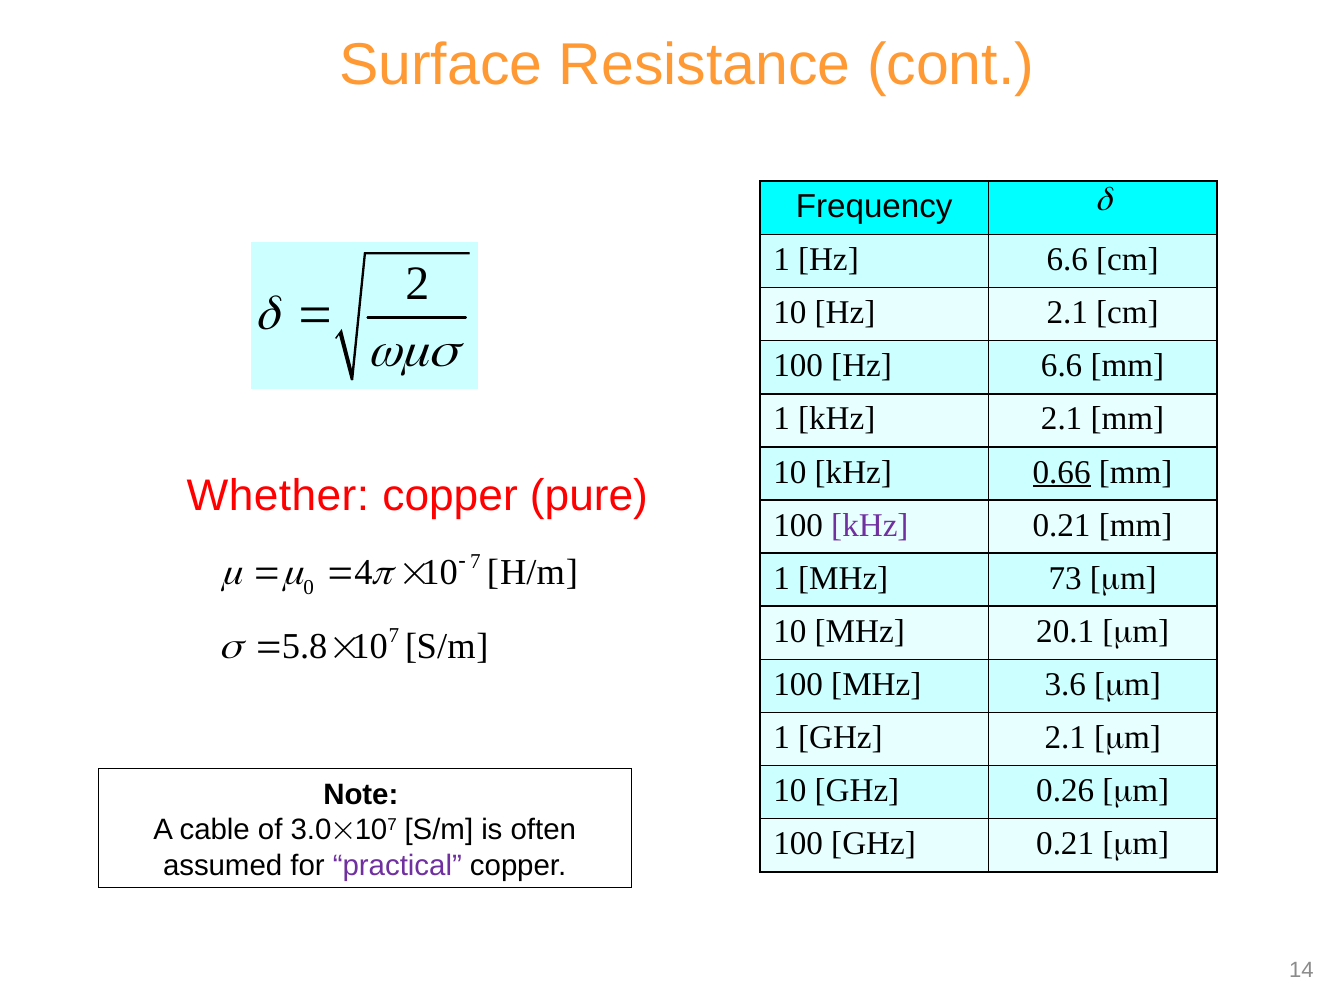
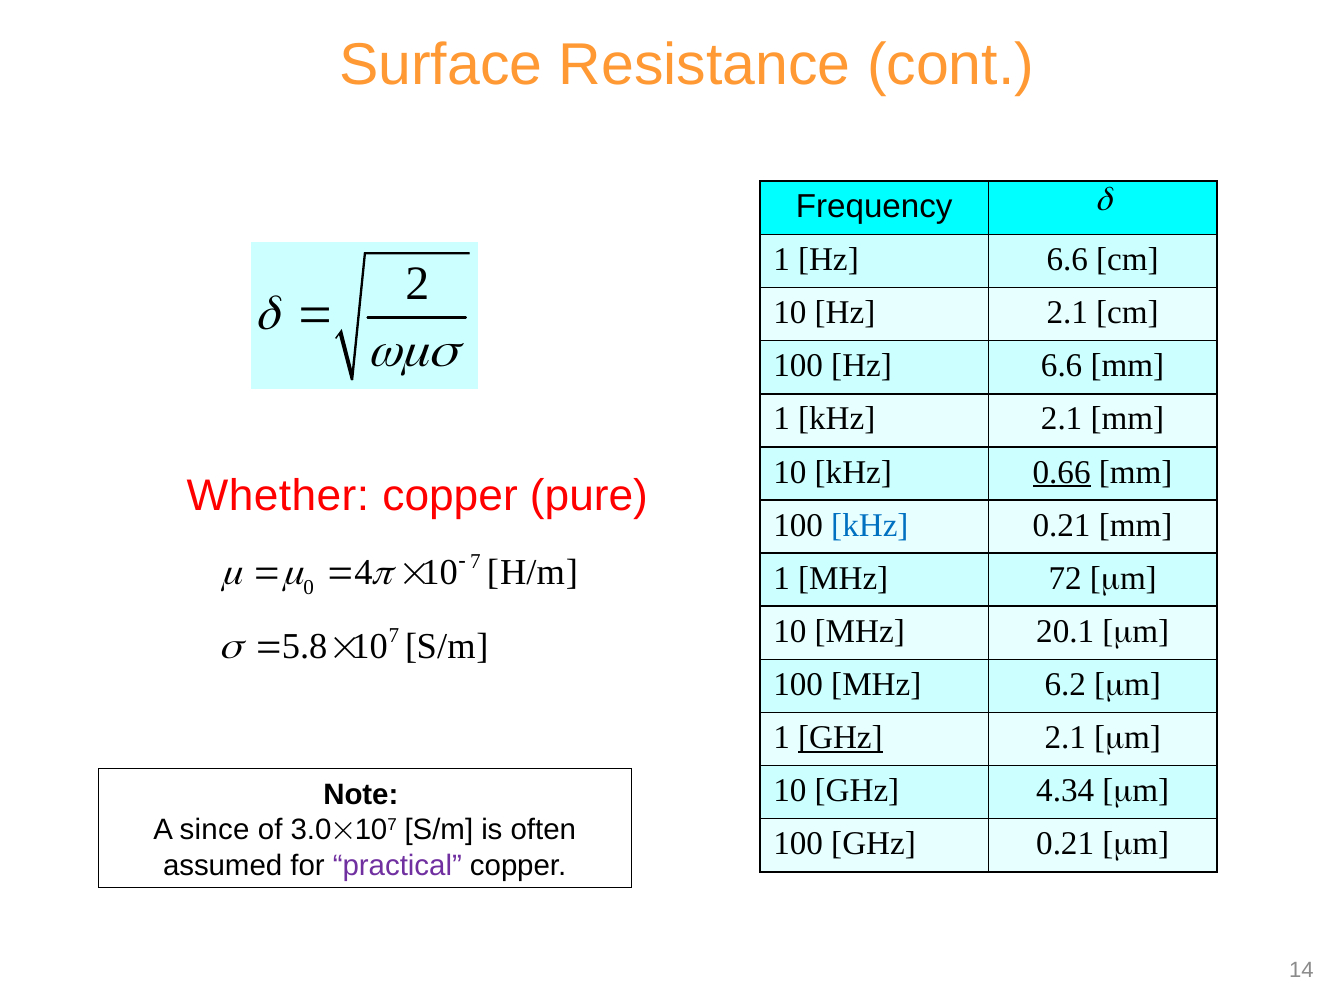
kHz colour: purple -> blue (870, 525)
73: 73 -> 72 (1065, 579)
3.6: 3.6 -> 6.2 (1065, 685)
GHz underline: none -> present (840, 738)
0.26: 0.26 -> 4.34 (1065, 791)
cable: cable -> since (215, 830)
